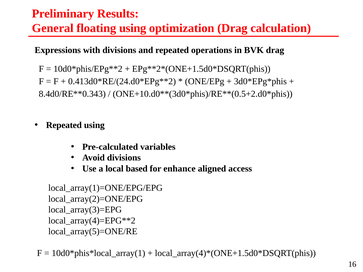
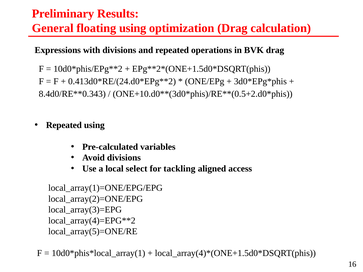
based: based -> select (137, 169)
enhance: enhance -> tackling (179, 169)
